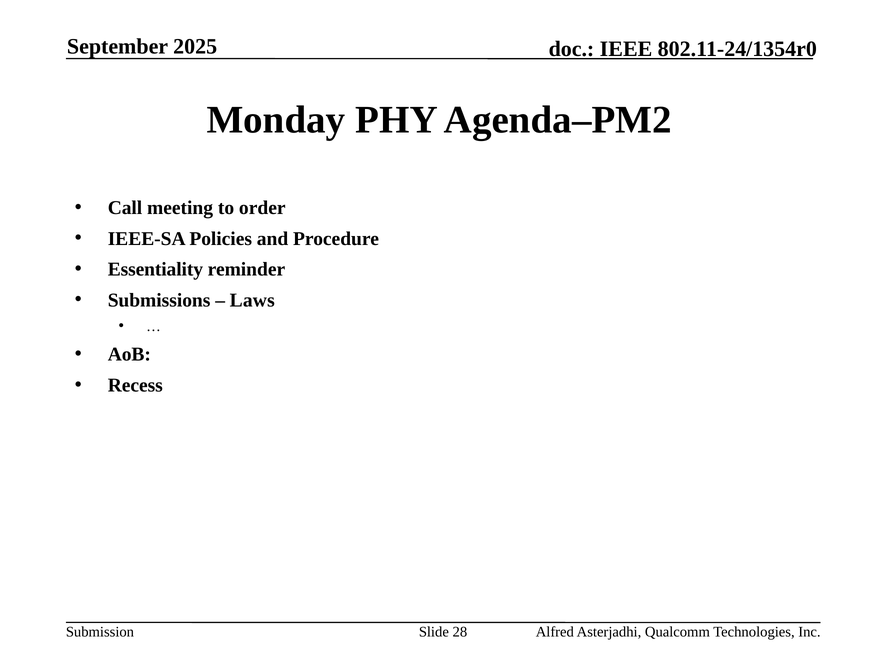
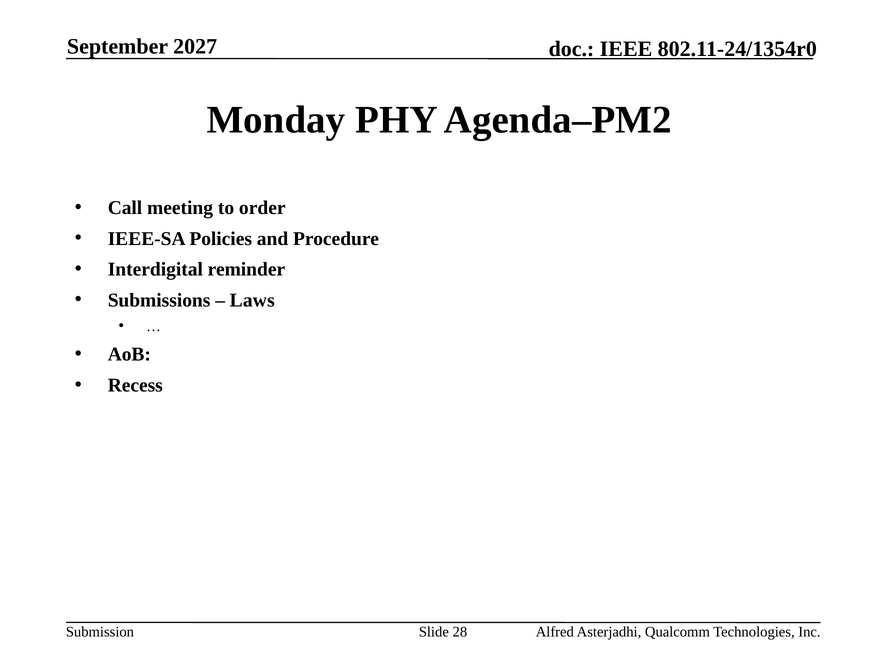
2025: 2025 -> 2027 (195, 47)
Essentiality: Essentiality -> Interdigital (155, 269)
